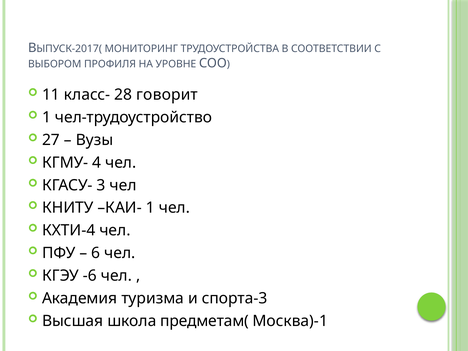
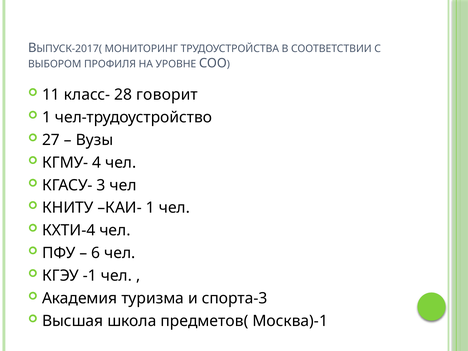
-6: -6 -> -1 (90, 276)
предметам(: предметам( -> предметов( (204, 321)
